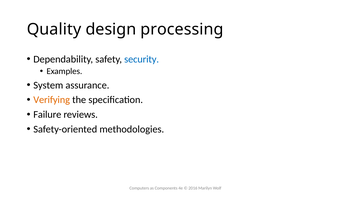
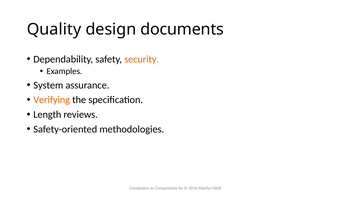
processing: processing -> documents (182, 29)
security colour: blue -> orange (142, 59)
Failure: Failure -> Length (47, 115)
